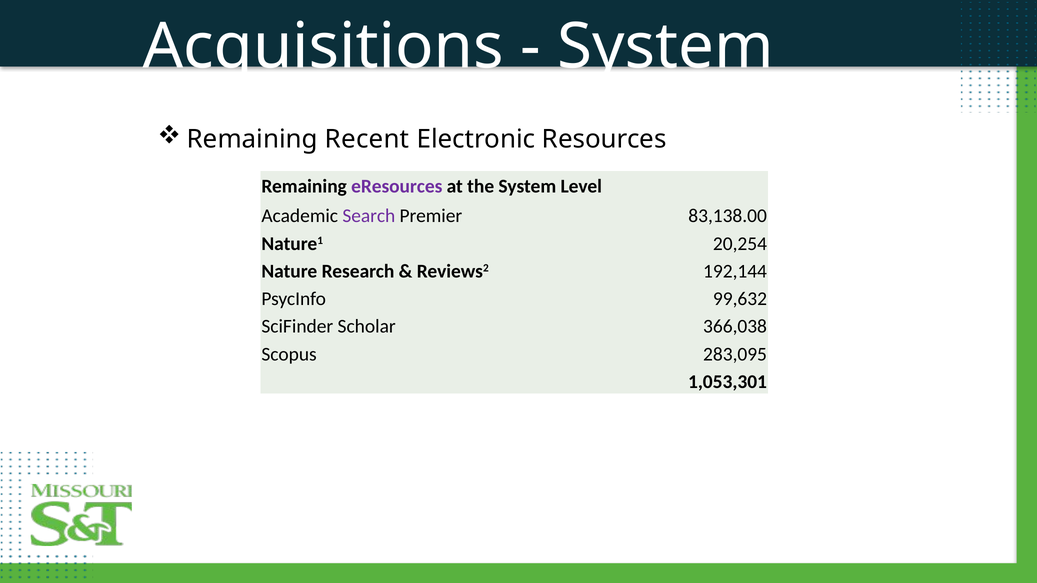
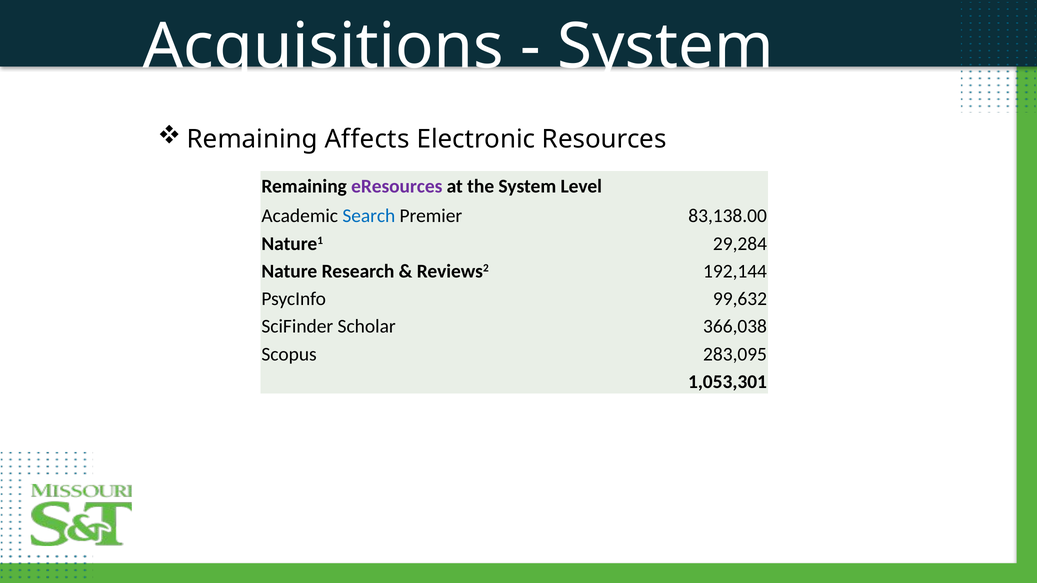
Recent: Recent -> Affects (367, 139)
Search colour: purple -> blue (369, 216)
20,254: 20,254 -> 29,284 (740, 244)
